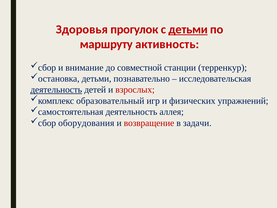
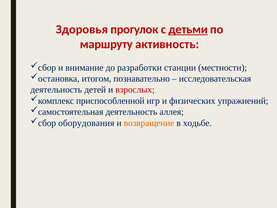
совместной: совместной -> разработки (139, 67)
терренкур: терренкур -> местности (223, 67)
детьми: детьми -> итогом (97, 79)
деятельность underline: present -> none (56, 90)
образовательный: образовательный -> приспособленной (110, 101)
возвращение colour: red -> orange (149, 123)
задачи: задачи -> ходьбе (197, 123)
